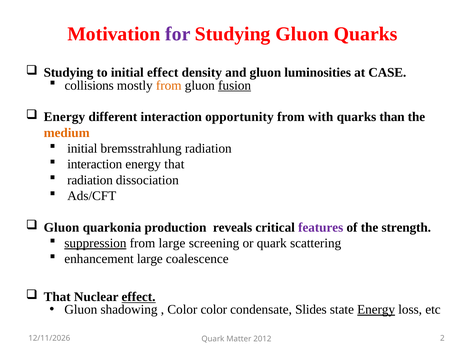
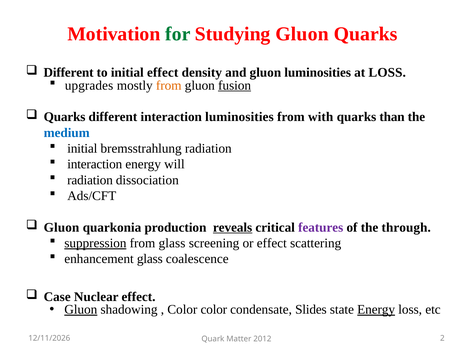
for colour: purple -> green (178, 34)
Studying: Studying -> Different (69, 72)
at CASE: CASE -> LOSS (387, 72)
collisions: collisions -> upgrades (89, 85)
Energy: Energy -> Quarks (65, 117)
interaction opportunity: opportunity -> luminosities (239, 117)
medium colour: orange -> blue (67, 133)
energy that: that -> will (174, 164)
reveals underline: none -> present (233, 227)
strength: strength -> through (406, 227)
from large: large -> glass (172, 243)
or quark: quark -> effect (272, 243)
enhancement large: large -> glass (150, 259)
That: That -> Case (57, 297)
effect underline: present -> none (139, 297)
Gluon underline: none -> present (81, 309)
